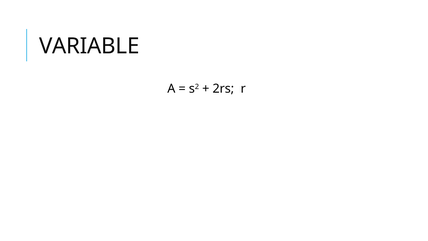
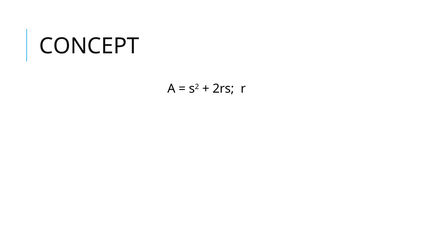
VARIABLE: VARIABLE -> CONCEPT (89, 46)
